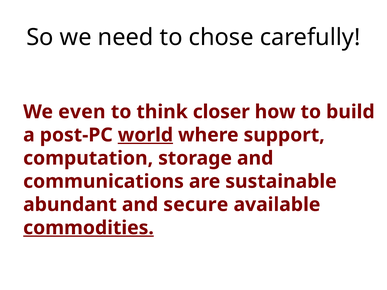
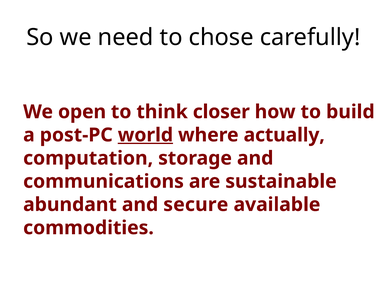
even: even -> open (82, 112)
support: support -> actually (284, 135)
commodities underline: present -> none (88, 228)
